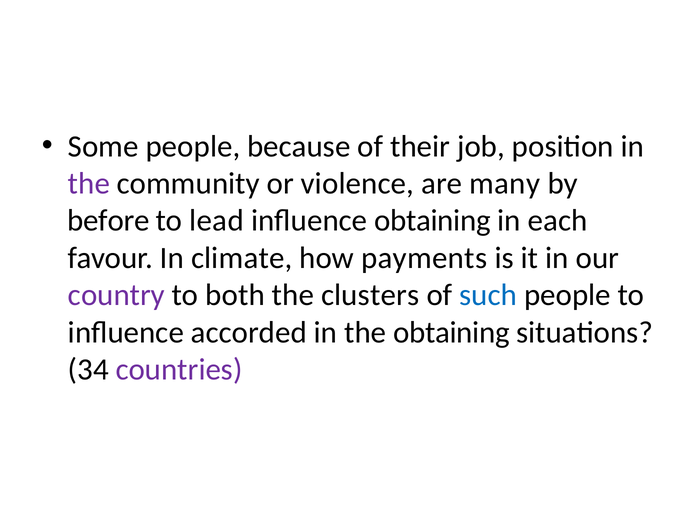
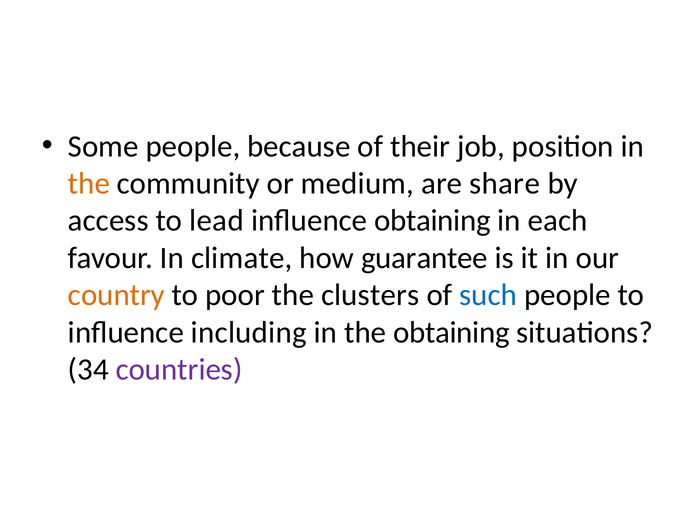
the colour: purple -> orange (89, 183)
violence: violence -> medium (357, 183)
many: many -> share (505, 183)
before: before -> access (108, 221)
payments: payments -> guarantee (424, 258)
country colour: purple -> orange (116, 295)
both: both -> poor (235, 295)
accorded: accorded -> including (249, 332)
